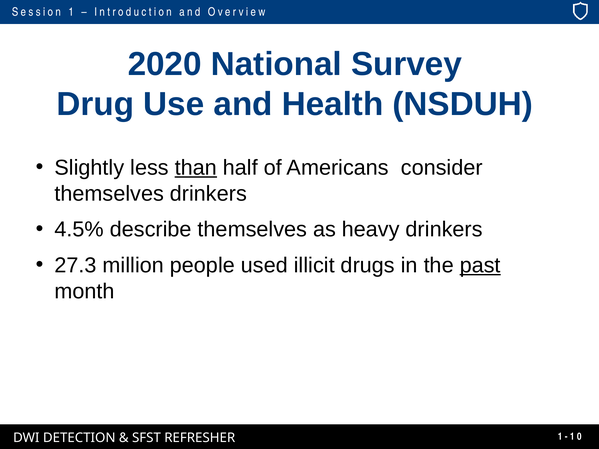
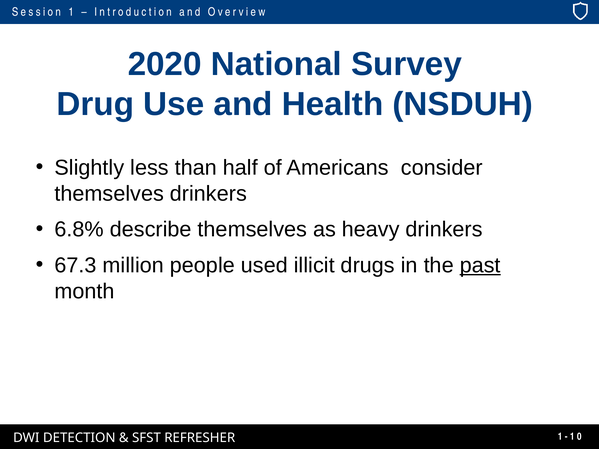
than underline: present -> none (196, 168)
4.5%: 4.5% -> 6.8% (79, 230)
27.3: 27.3 -> 67.3 (76, 266)
